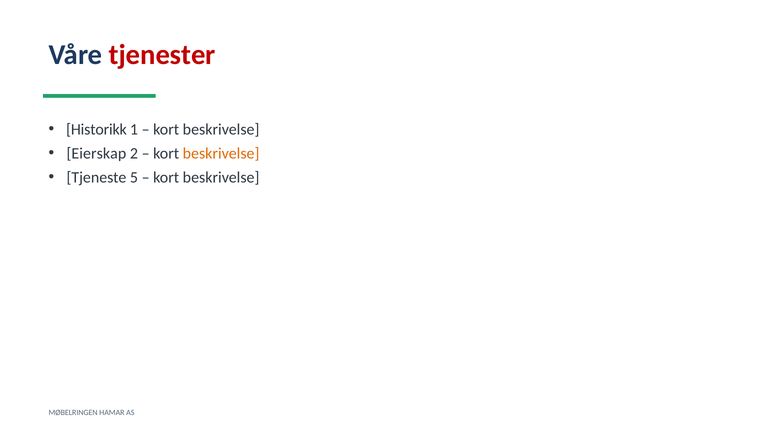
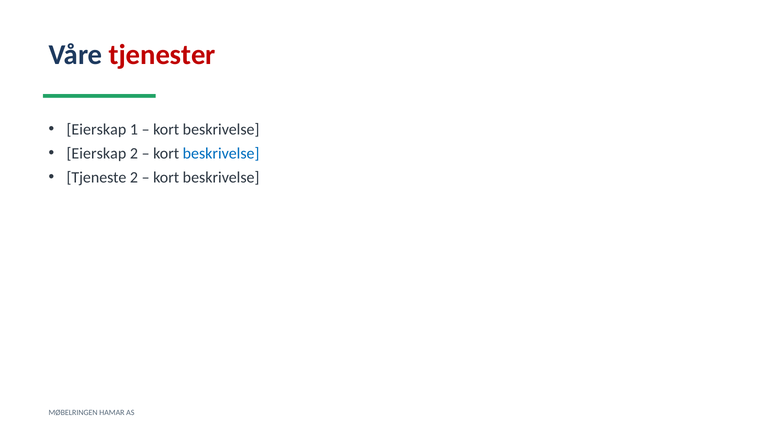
Historikk: Historikk -> Eierskap (96, 129)
beskrivelse colour: orange -> blue (221, 153)
Tjeneste 5: 5 -> 2 (134, 177)
